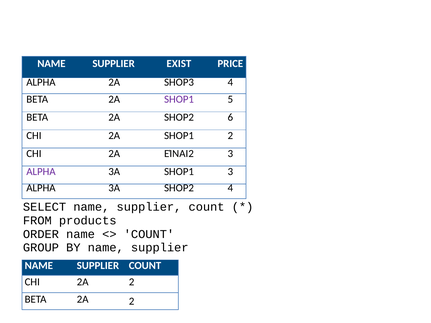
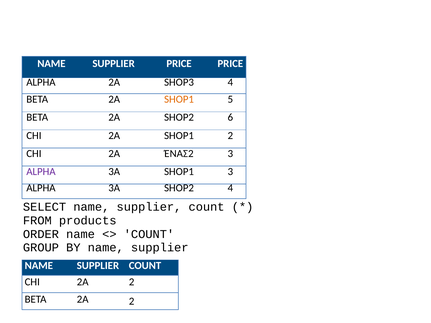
SUPPLIER EXIST: EXIST -> PRICE (179, 64)
SHOP1 colour: purple -> orange (179, 99)
ΕΊΝΑΙ2: ΕΊΝΑΙ2 -> ΈΝΑΣ2 (179, 154)
